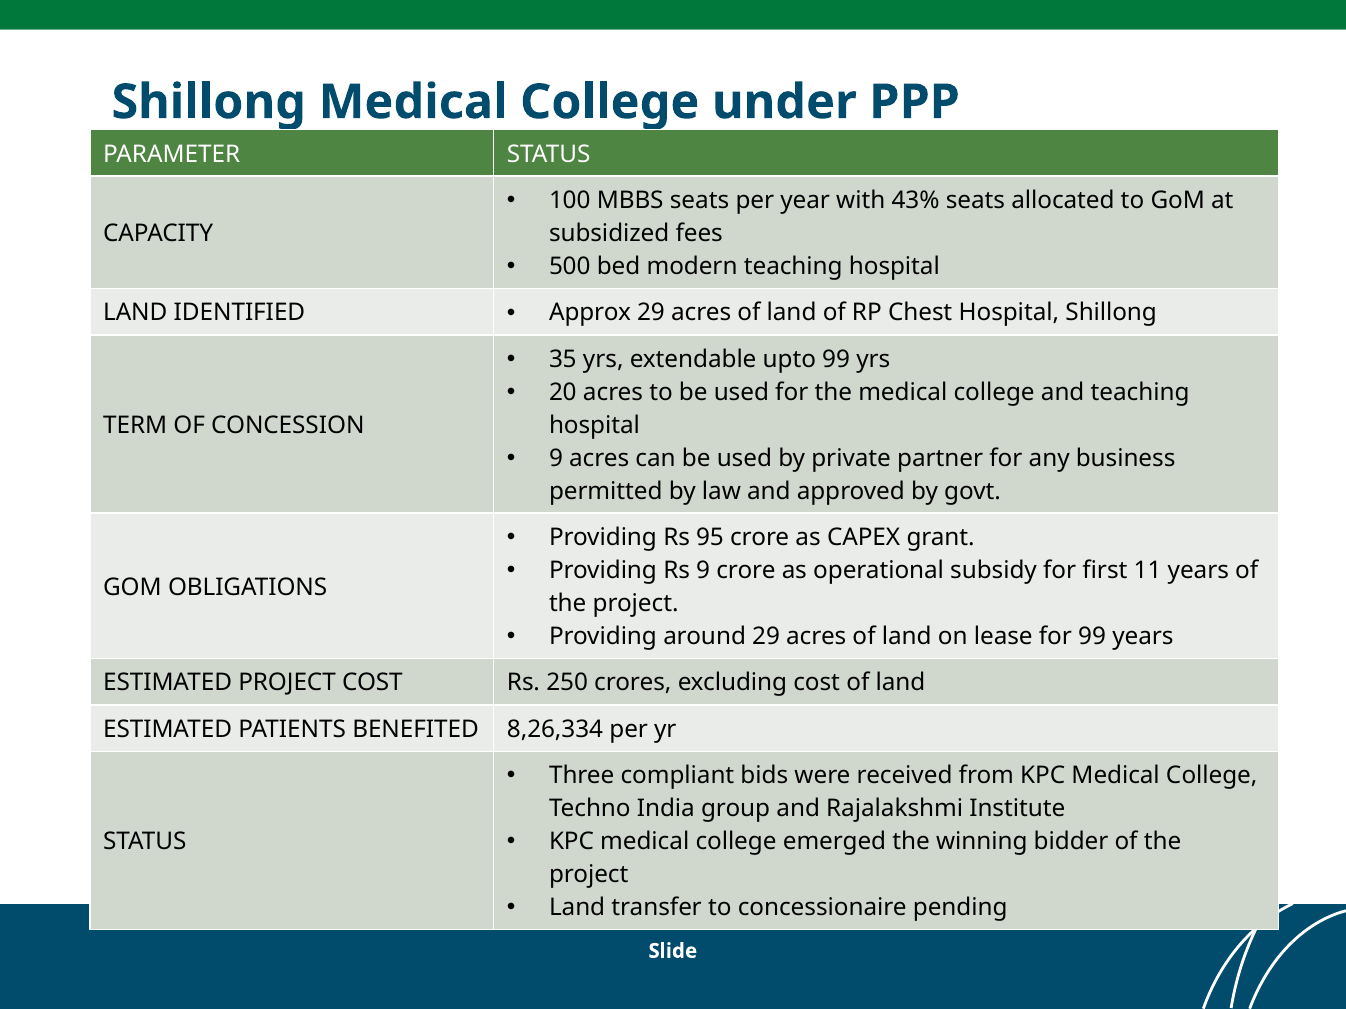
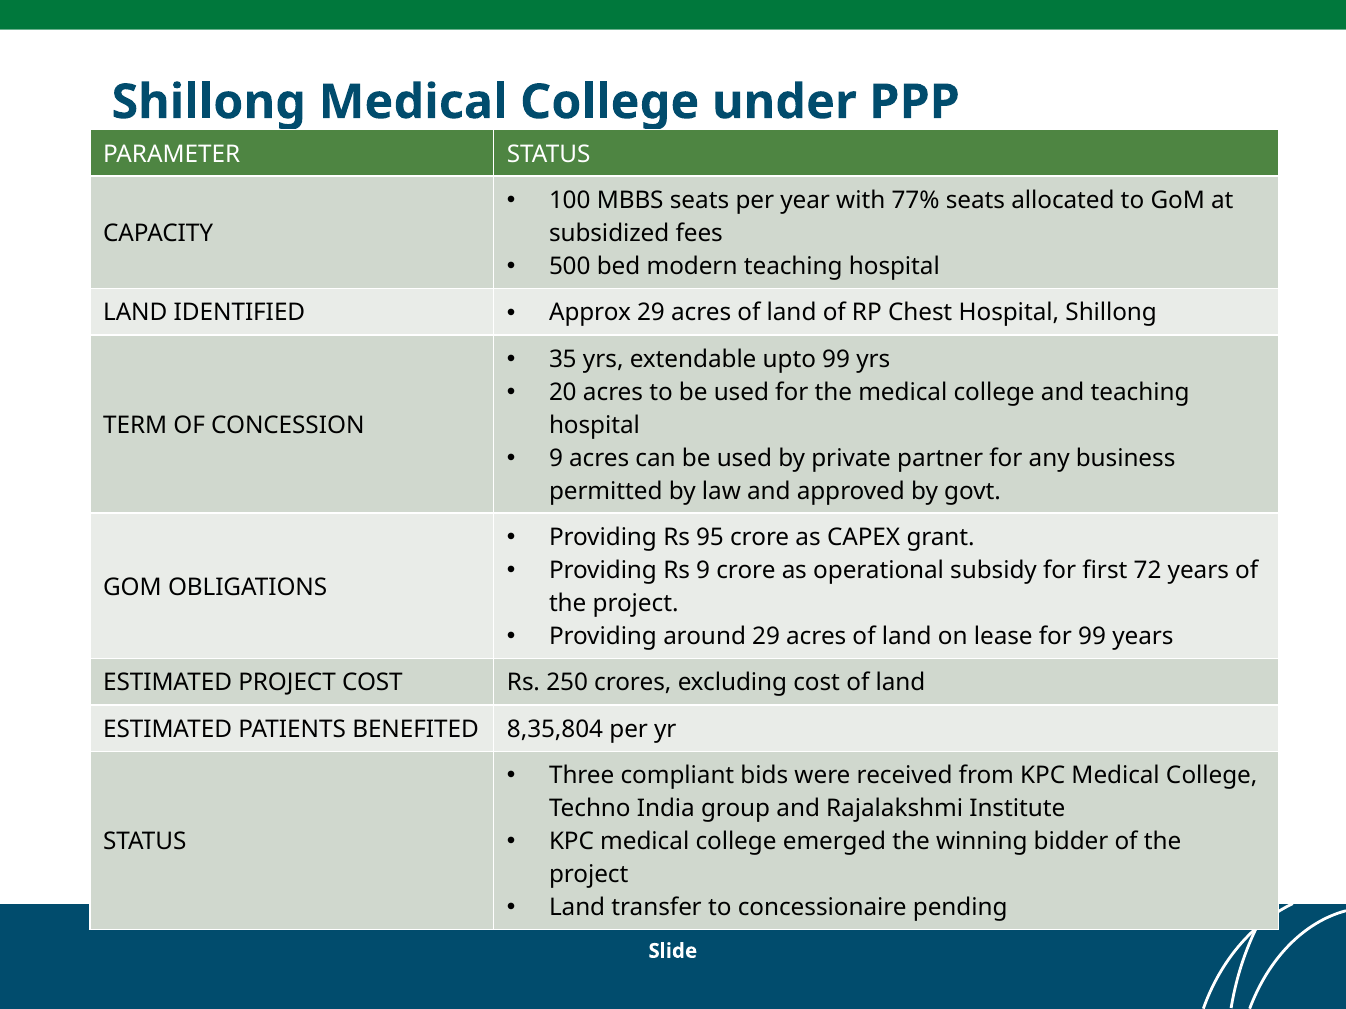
43%: 43% -> 77% (916, 201)
11: 11 -> 72 (1148, 571)
8,26,334: 8,26,334 -> 8,35,804 (555, 730)
